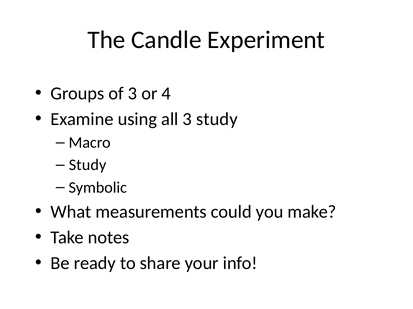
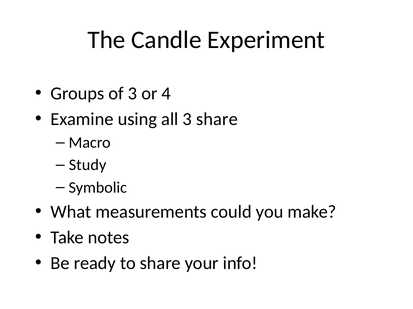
3 study: study -> share (217, 119)
